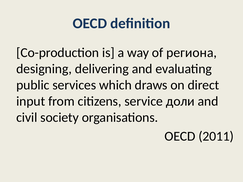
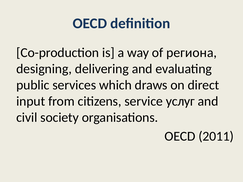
доли: доли -> услуг (180, 101)
